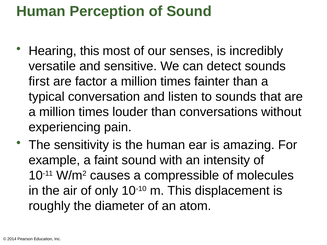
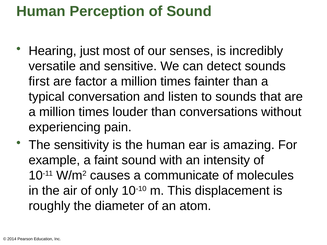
Hearing this: this -> just (90, 51)
compressible: compressible -> communicate (182, 176)
